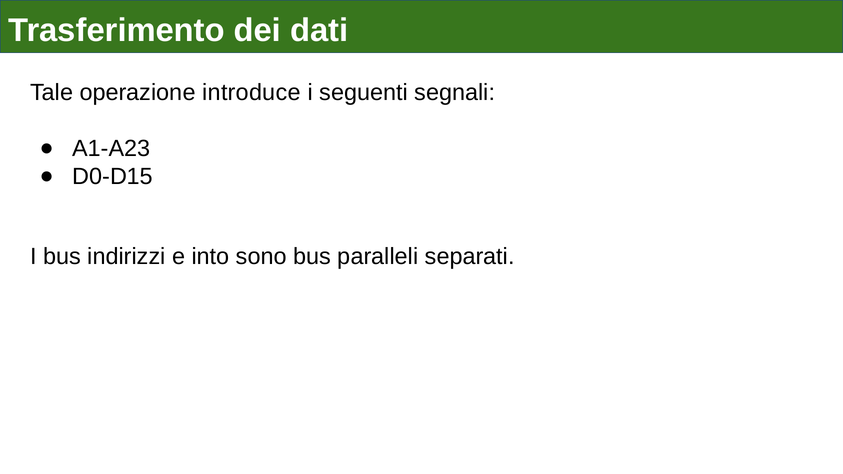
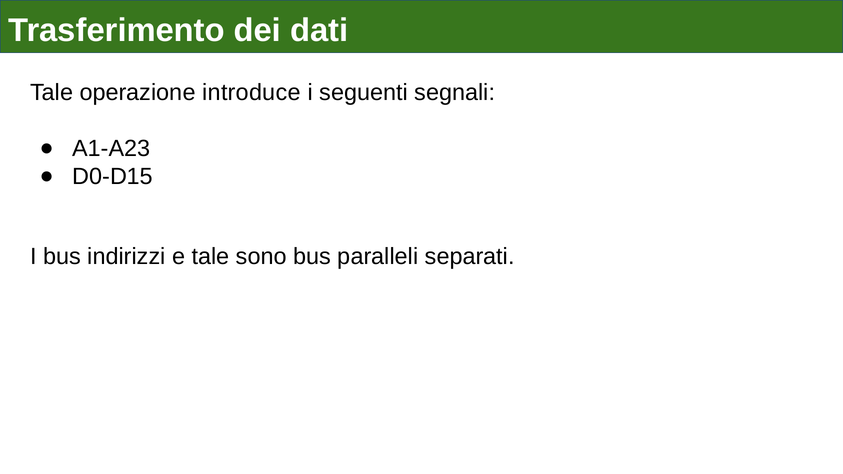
e into: into -> tale (210, 256)
